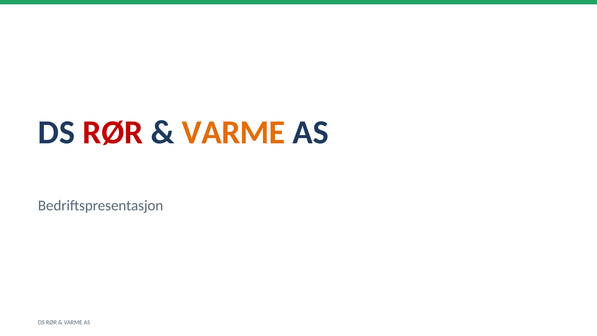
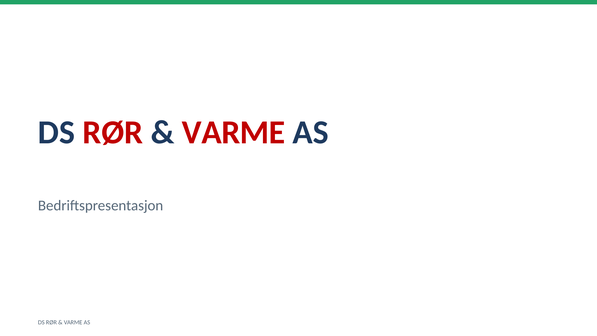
VARME colour: orange -> red (234, 132)
